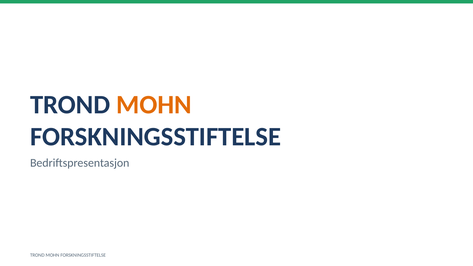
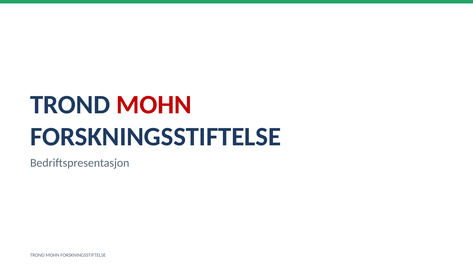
MOHN colour: orange -> red (154, 105)
